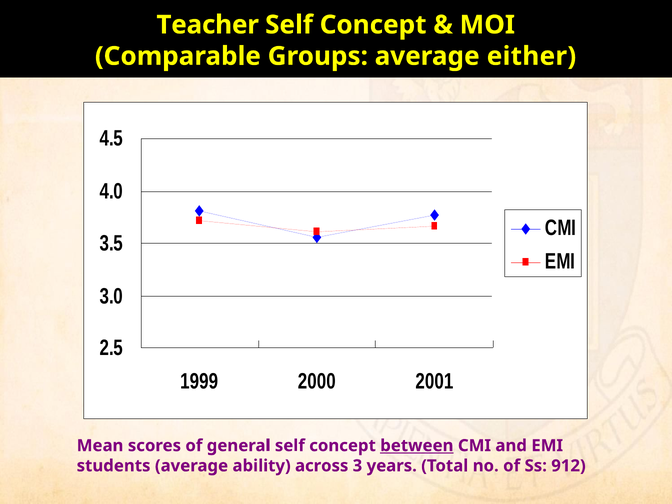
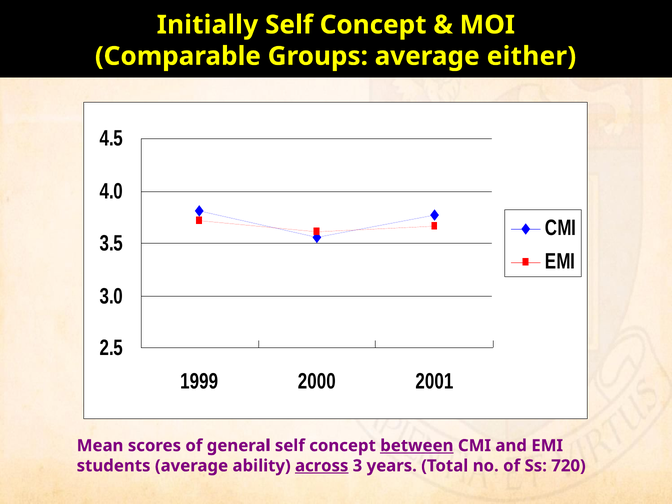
Teacher: Teacher -> Initially (207, 25)
across underline: none -> present (322, 466)
912: 912 -> 720 (568, 466)
